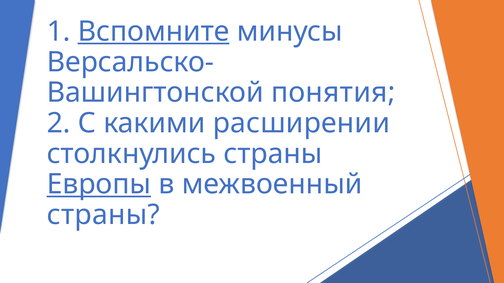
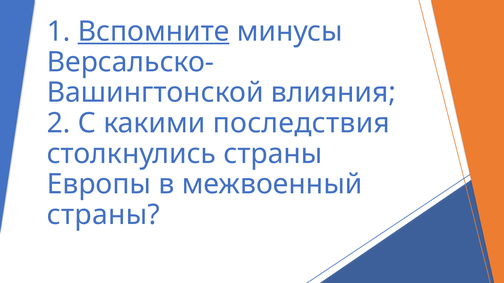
понятия: понятия -> влияния (333, 93)
расширении: расширении -> последствия (301, 123)
Европы underline: present -> none (99, 185)
